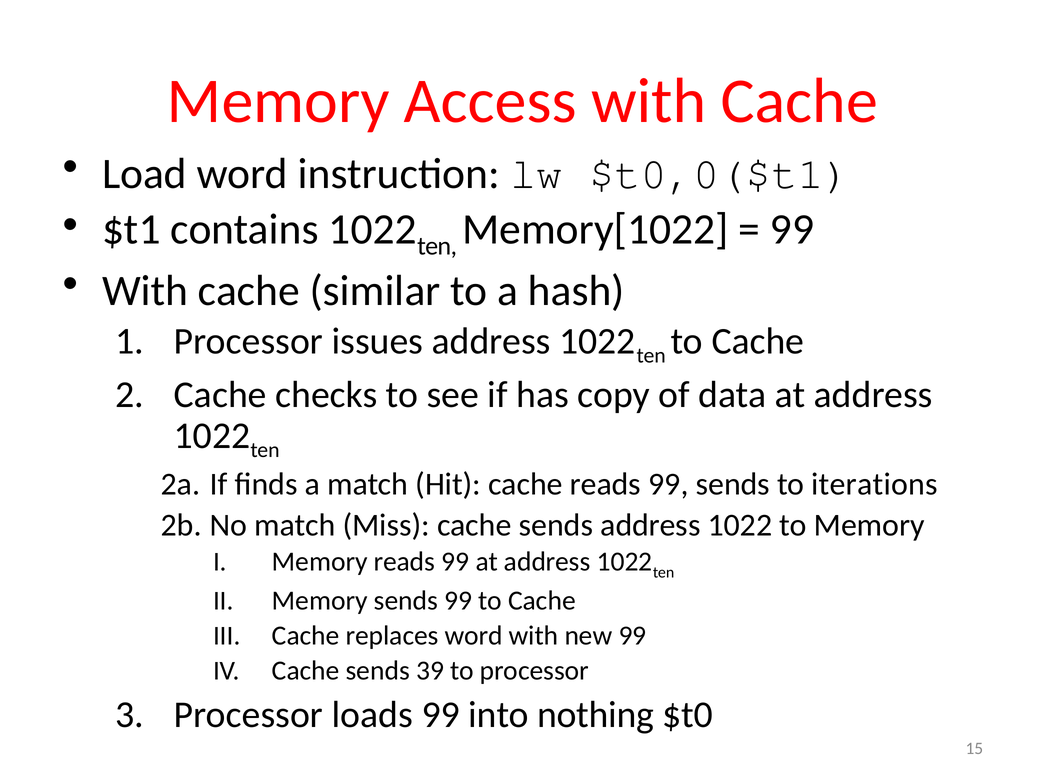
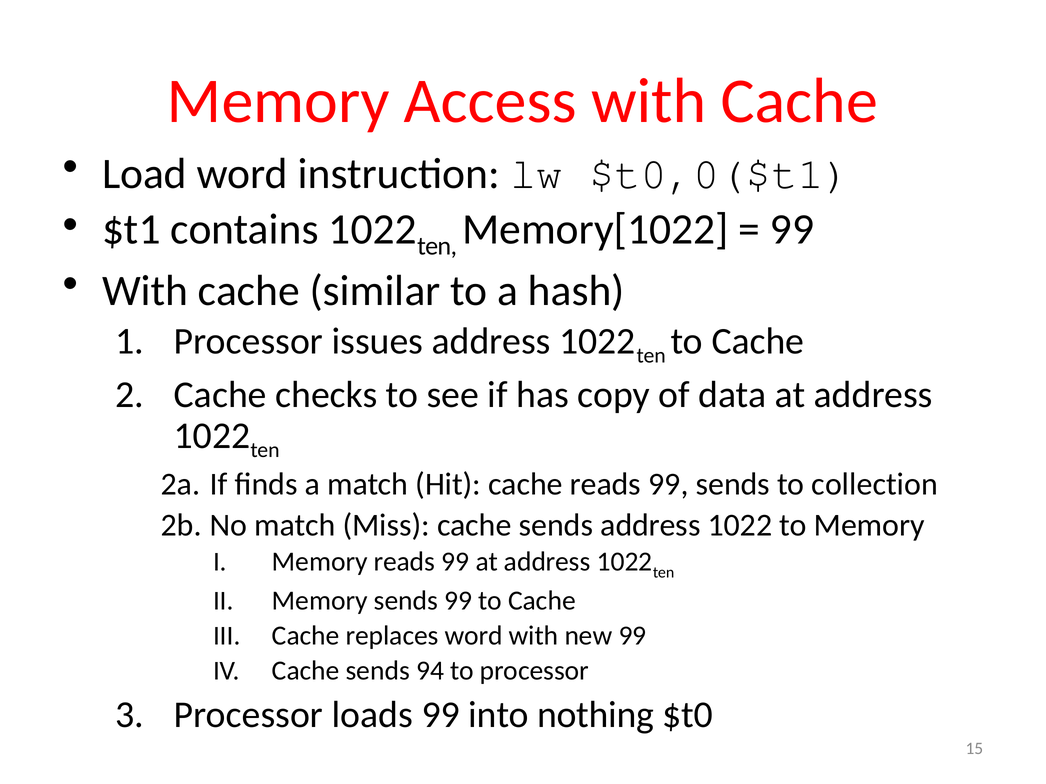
iterations: iterations -> collection (875, 485)
39: 39 -> 94 (430, 671)
